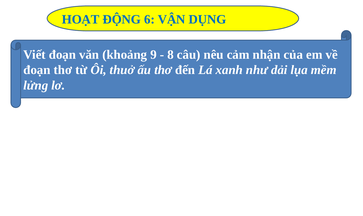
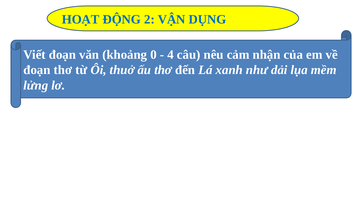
6: 6 -> 2 (149, 19)
9: 9 -> 0 (154, 55)
8: 8 -> 4 (171, 55)
